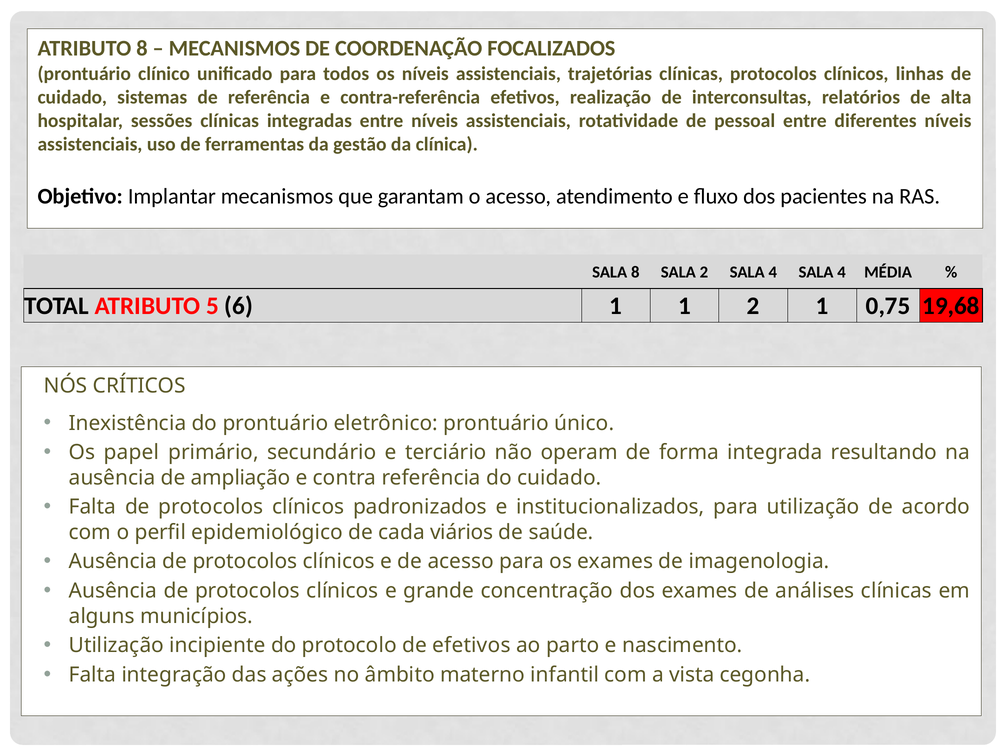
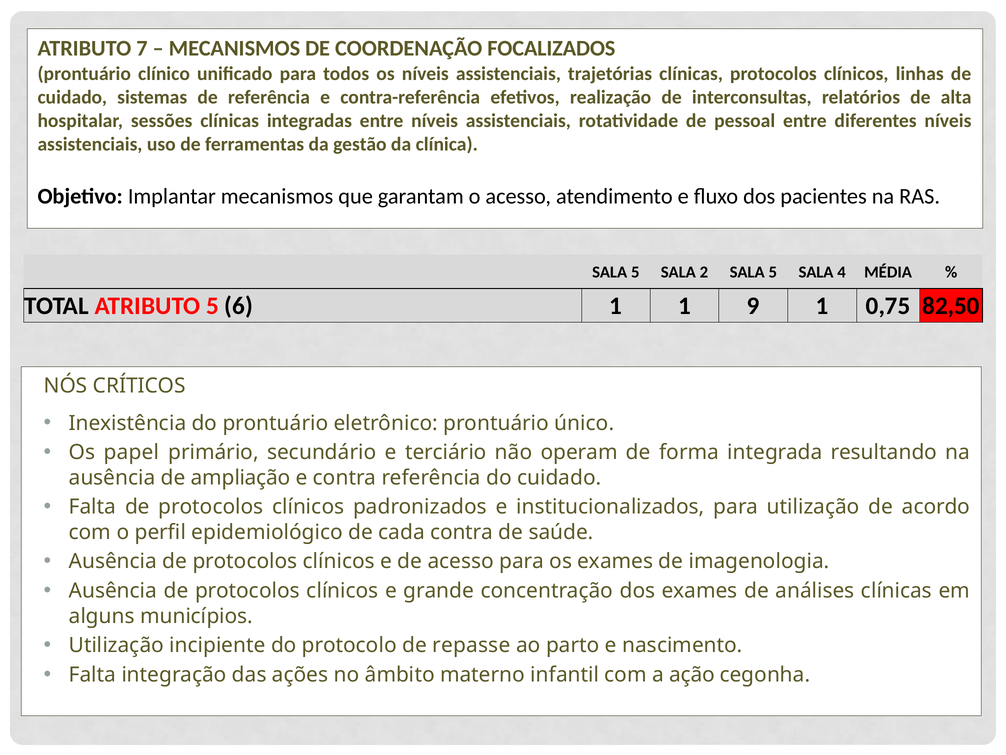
ATRIBUTO 8: 8 -> 7 (142, 49)
8: 8 -> 5 (635, 272)
2 SALA 4: 4 -> 5 (773, 272)
1 2: 2 -> 9 (753, 306)
19,68: 19,68 -> 82,50 (951, 306)
cada viários: viários -> contra (462, 532)
de efetivos: efetivos -> repasse (471, 645)
vista: vista -> ação (692, 674)
